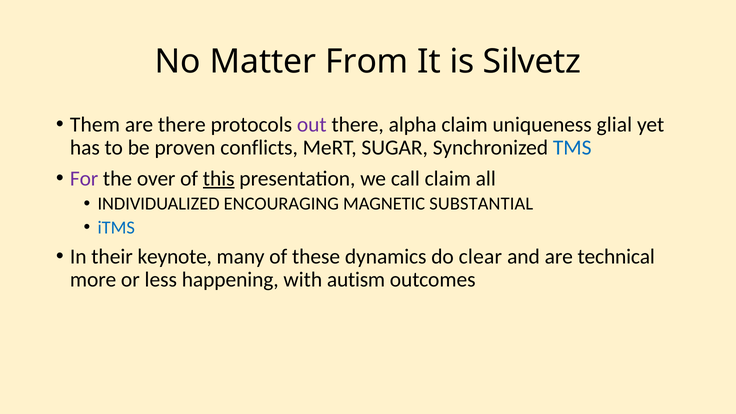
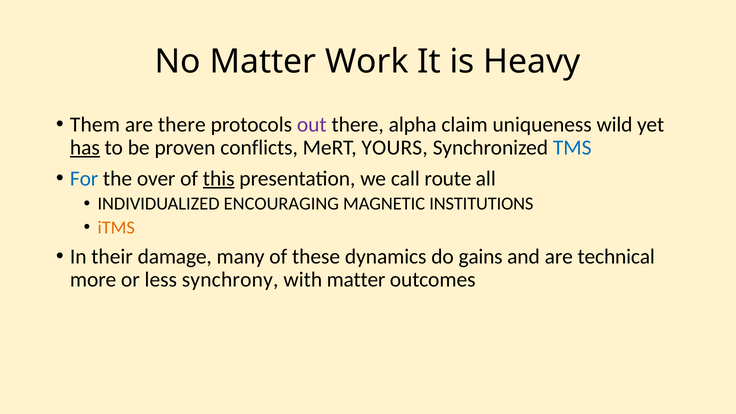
From: From -> Work (367, 62)
Silvetz: Silvetz -> Heavy (532, 62)
glial: glial -> wild (615, 124)
has underline: none -> present (85, 148)
SUGAR: SUGAR -> YOURS (395, 148)
For colour: purple -> blue (84, 178)
call claim: claim -> route (448, 178)
SUBSTANTIAL: SUBSTANTIAL -> INSTITUTIONS (481, 204)
iTMS colour: blue -> orange (116, 228)
keynote: keynote -> damage (175, 257)
clear: clear -> gains (481, 257)
happening: happening -> synchrony (230, 280)
with autism: autism -> matter (356, 280)
